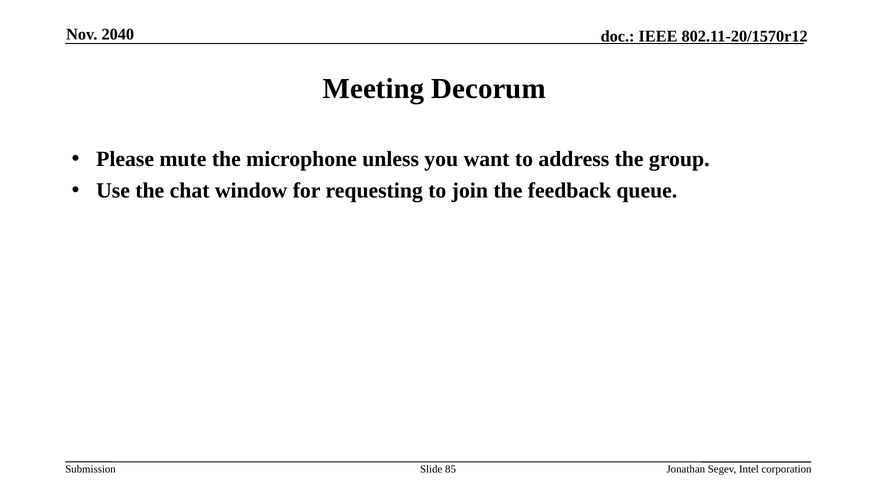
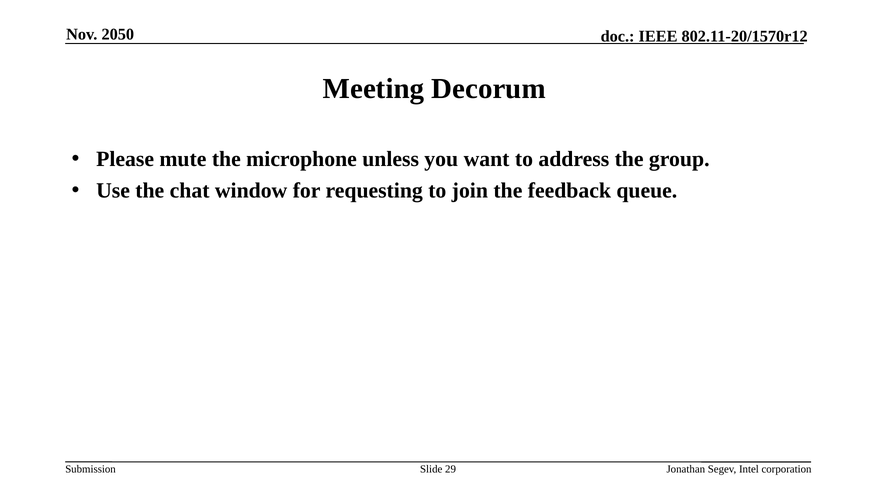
2040: 2040 -> 2050 (118, 35)
85: 85 -> 29 (451, 469)
